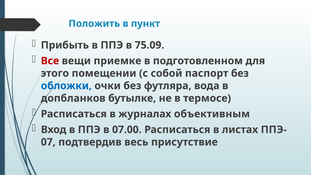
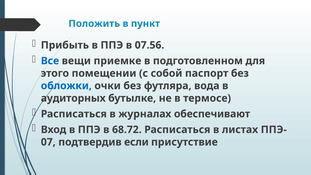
75.09: 75.09 -> 07.56 (150, 45)
Все colour: red -> blue (50, 61)
допбланков: допбланков -> аудиторных (73, 98)
объективным: объективным -> обеспечивают (212, 114)
07.00: 07.00 -> 68.72 (127, 130)
весь: весь -> если (136, 142)
